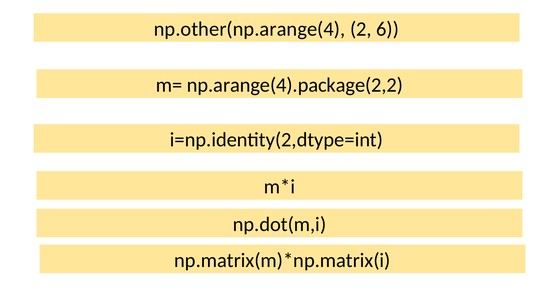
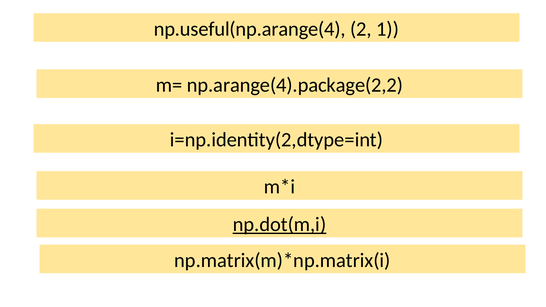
np.other(np.arange(4: np.other(np.arange(4 -> np.useful(np.arange(4 (250, 29)
6: 6 -> 1 (388, 29)
np.dot(m,i underline: none -> present (279, 225)
